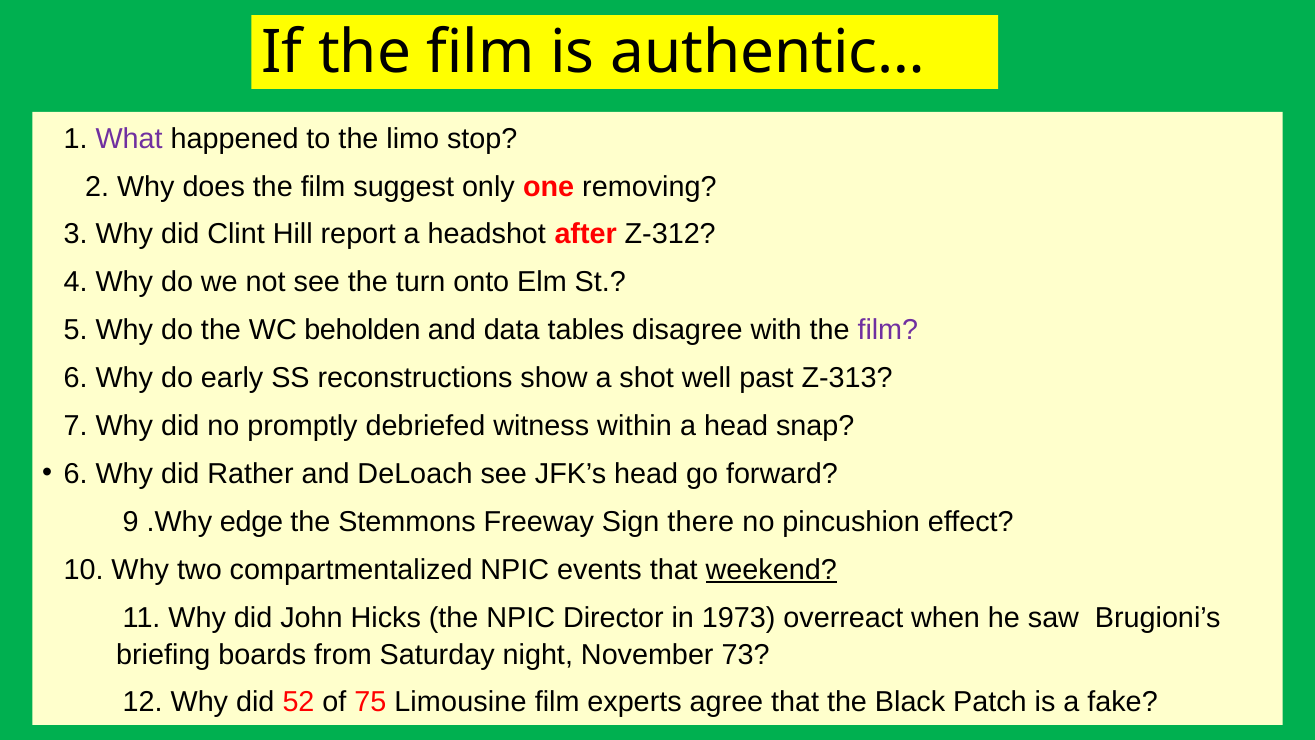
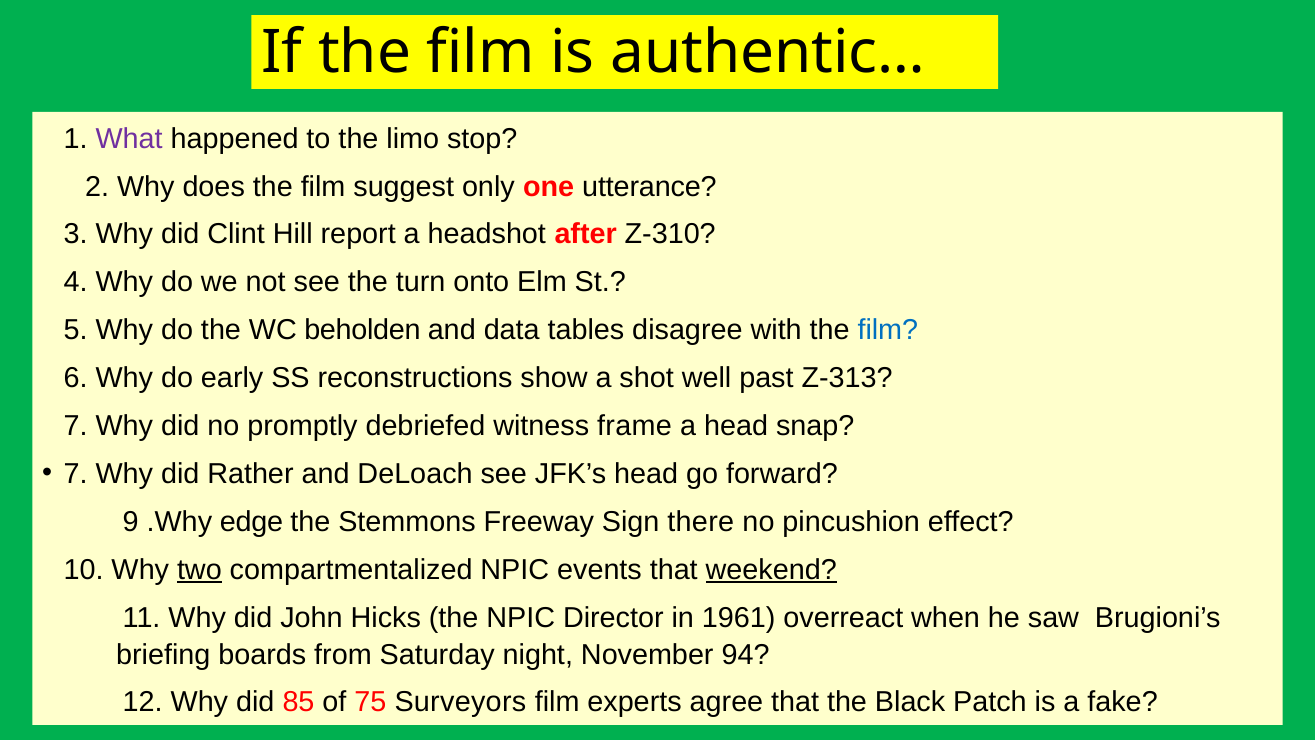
removing: removing -> utterance (649, 186)
Z-312: Z-312 -> Z-310 (670, 234)
film colour: purple -> blue (888, 330)
within: within -> frame (635, 426)
6: 6 -> 7 (76, 474)
two underline: none -> present (199, 569)
1973: 1973 -> 1961 (739, 617)
73: 73 -> 94 (746, 654)
52: 52 -> 85 (299, 702)
Limousine: Limousine -> Surveyors (460, 702)
